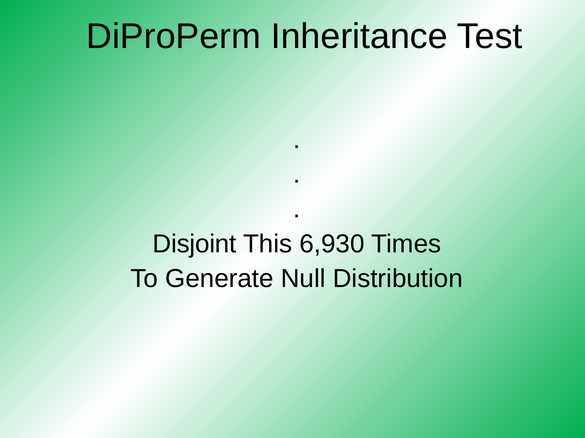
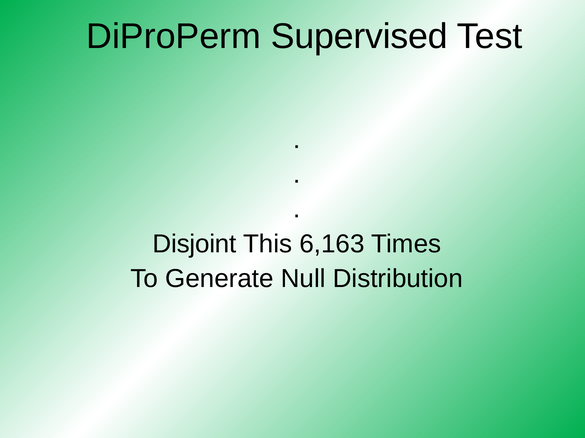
Inheritance: Inheritance -> Supervised (359, 37)
6,930: 6,930 -> 6,163 (332, 244)
